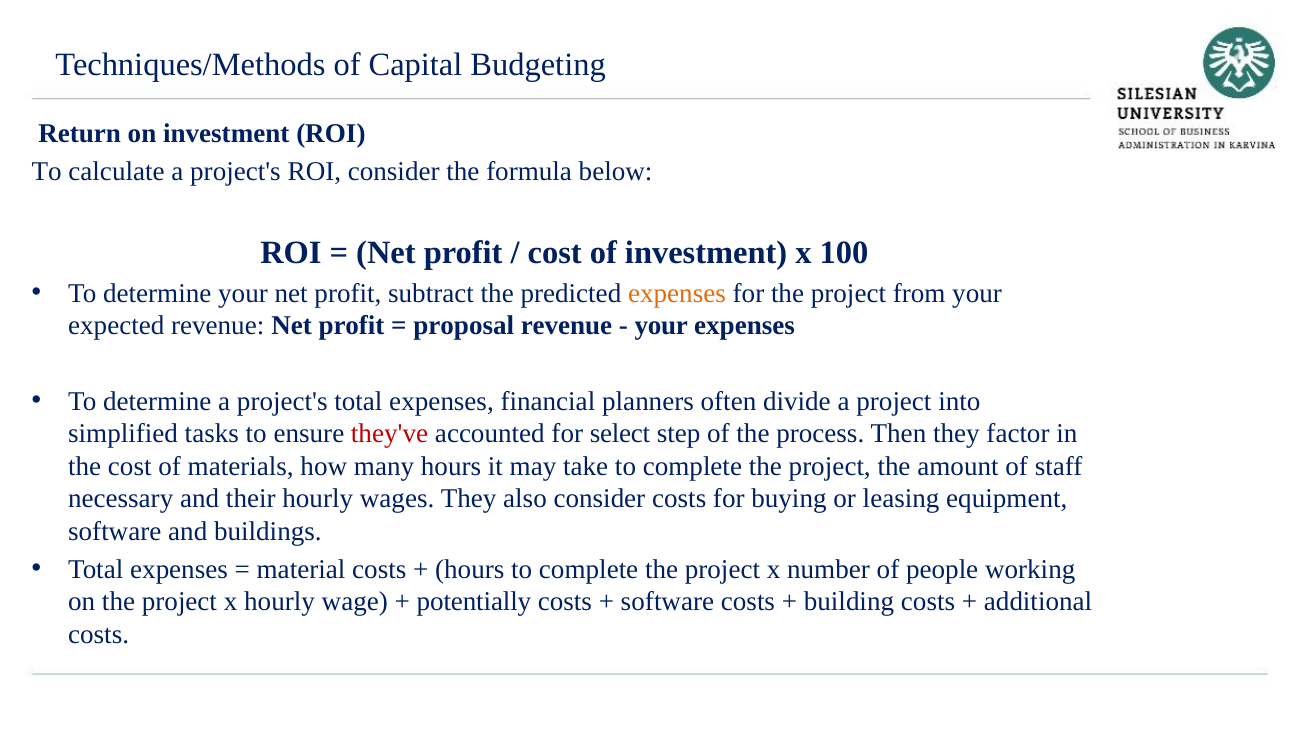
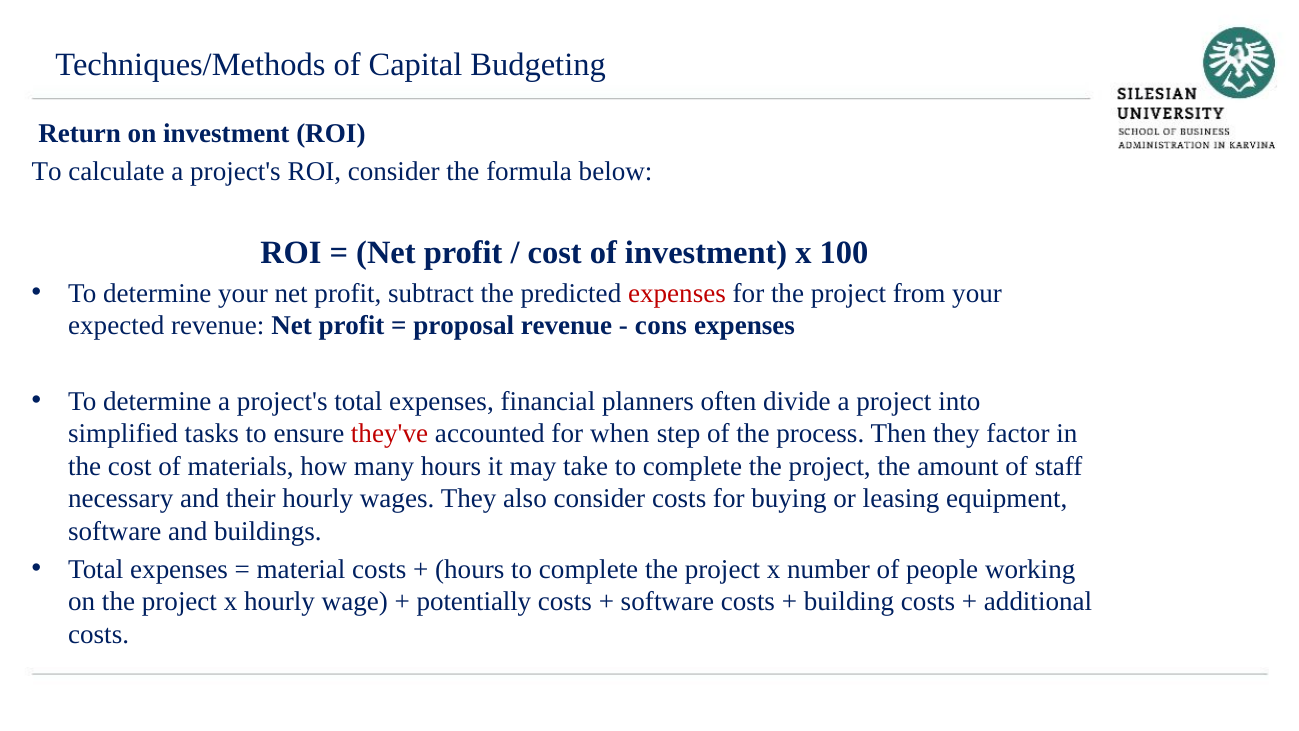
expenses colour: orange -> red (677, 293)
your: your -> cons (661, 325)
select: select -> when (620, 434)
